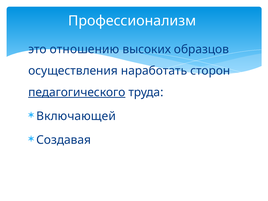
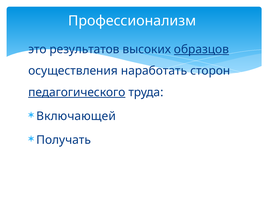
отношению: отношению -> результатов (85, 49)
образцов underline: none -> present (201, 49)
Создавая: Создавая -> Получать (64, 140)
